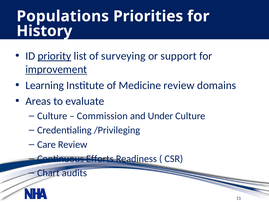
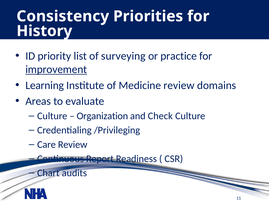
Populations: Populations -> Consistency (63, 16)
priority underline: present -> none (54, 56)
support: support -> practice (179, 56)
Commission: Commission -> Organization (102, 116)
Under: Under -> Check (160, 116)
Efforts: Efforts -> Report (100, 159)
